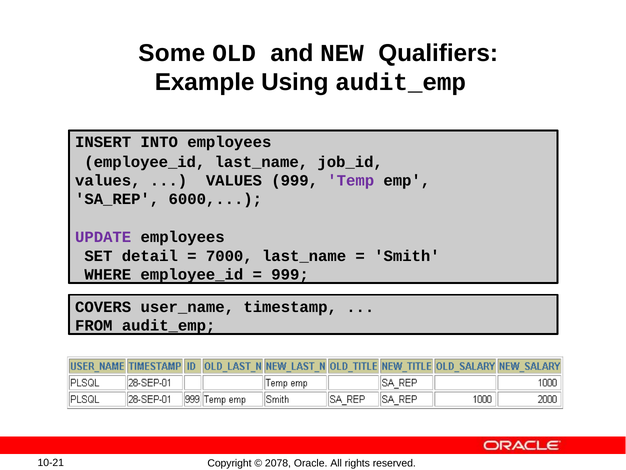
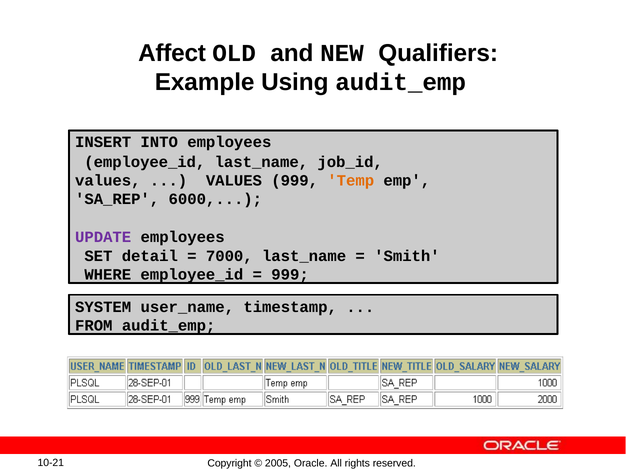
Some: Some -> Affect (172, 53)
Temp colour: purple -> orange (351, 180)
COVERS: COVERS -> SYSTEM (103, 307)
2078: 2078 -> 2005 (278, 463)
